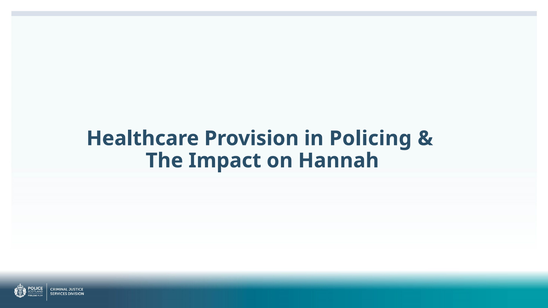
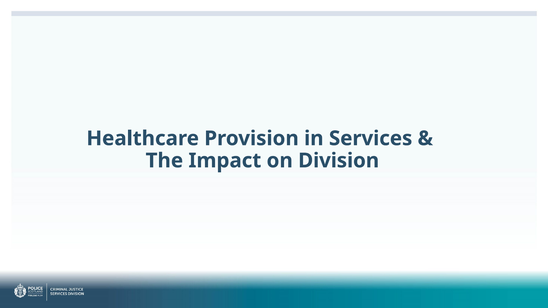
Policing: Policing -> Services (371, 139)
Hannah: Hannah -> Division (339, 161)
